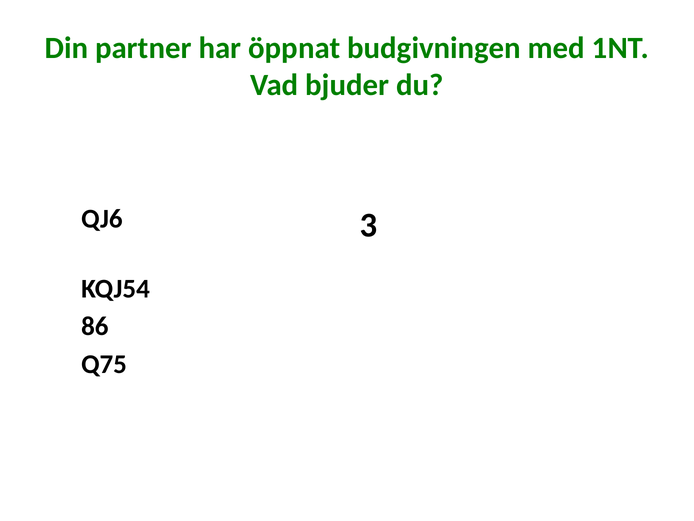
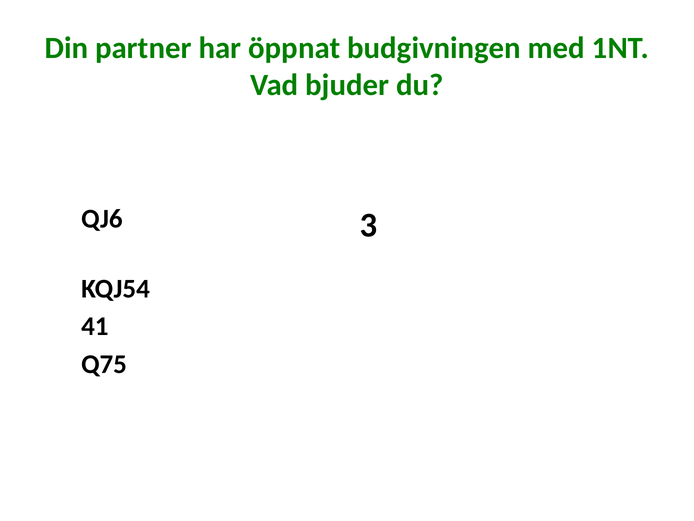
86: 86 -> 41 (95, 326)
